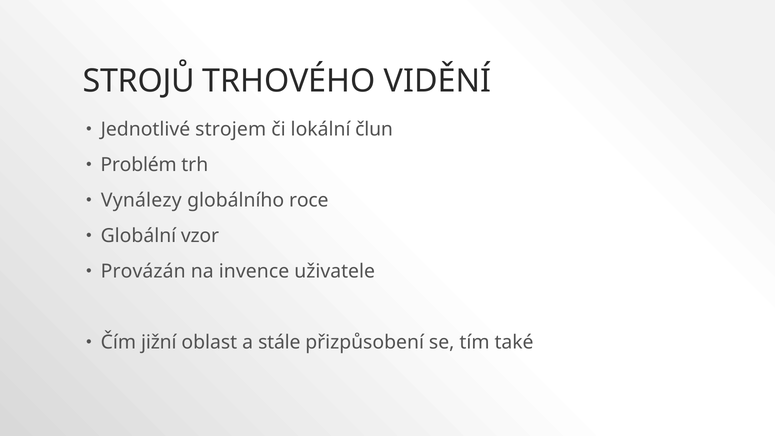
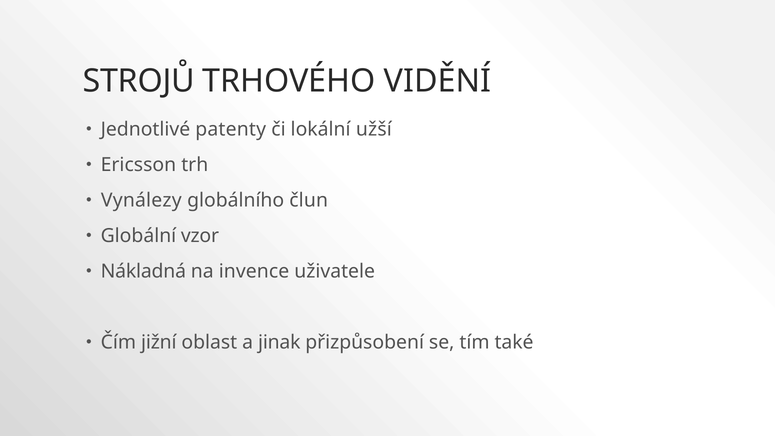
strojem: strojem -> patenty (231, 130)
člun: člun -> užší (374, 130)
Problém: Problém -> Ericsson (138, 165)
roce: roce -> člun (309, 200)
Provázán: Provázán -> Nákladná (143, 271)
stále: stále -> jinak (279, 342)
